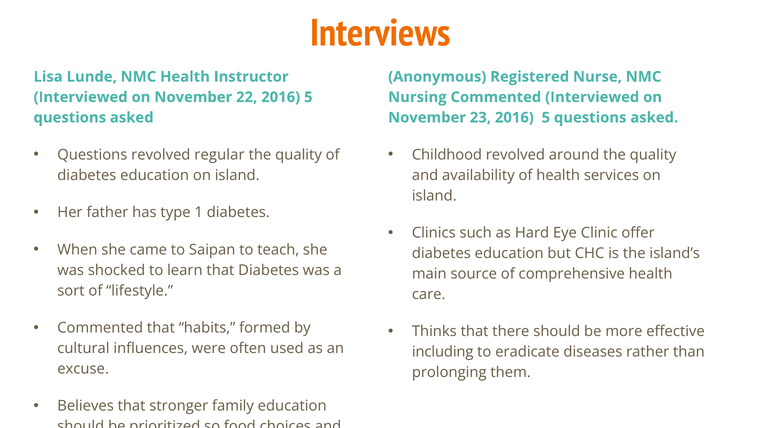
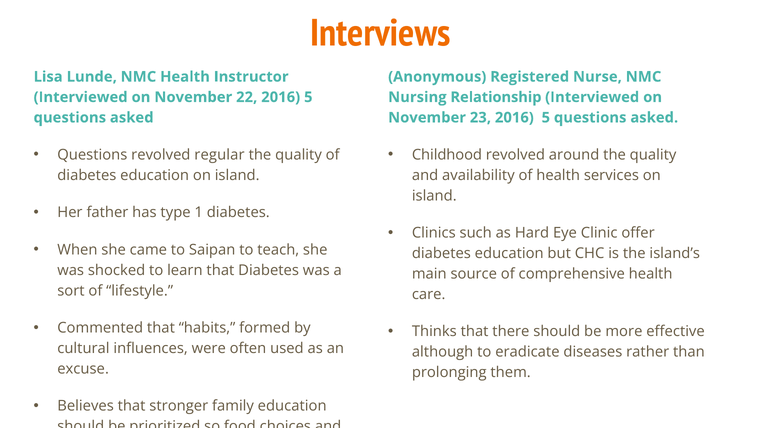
Nursing Commented: Commented -> Relationship (496, 97)
including: including -> although (443, 352)
